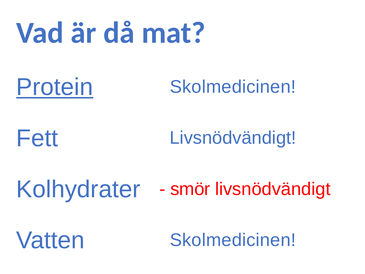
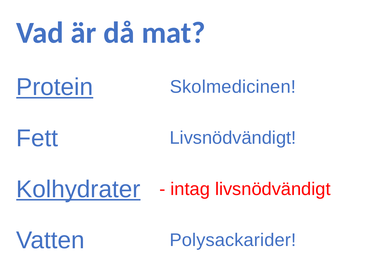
Kolhydrater underline: none -> present (78, 189)
smör: smör -> intag (190, 189)
Skolmedicinen: Skolmedicinen -> Polysackarider (233, 240)
